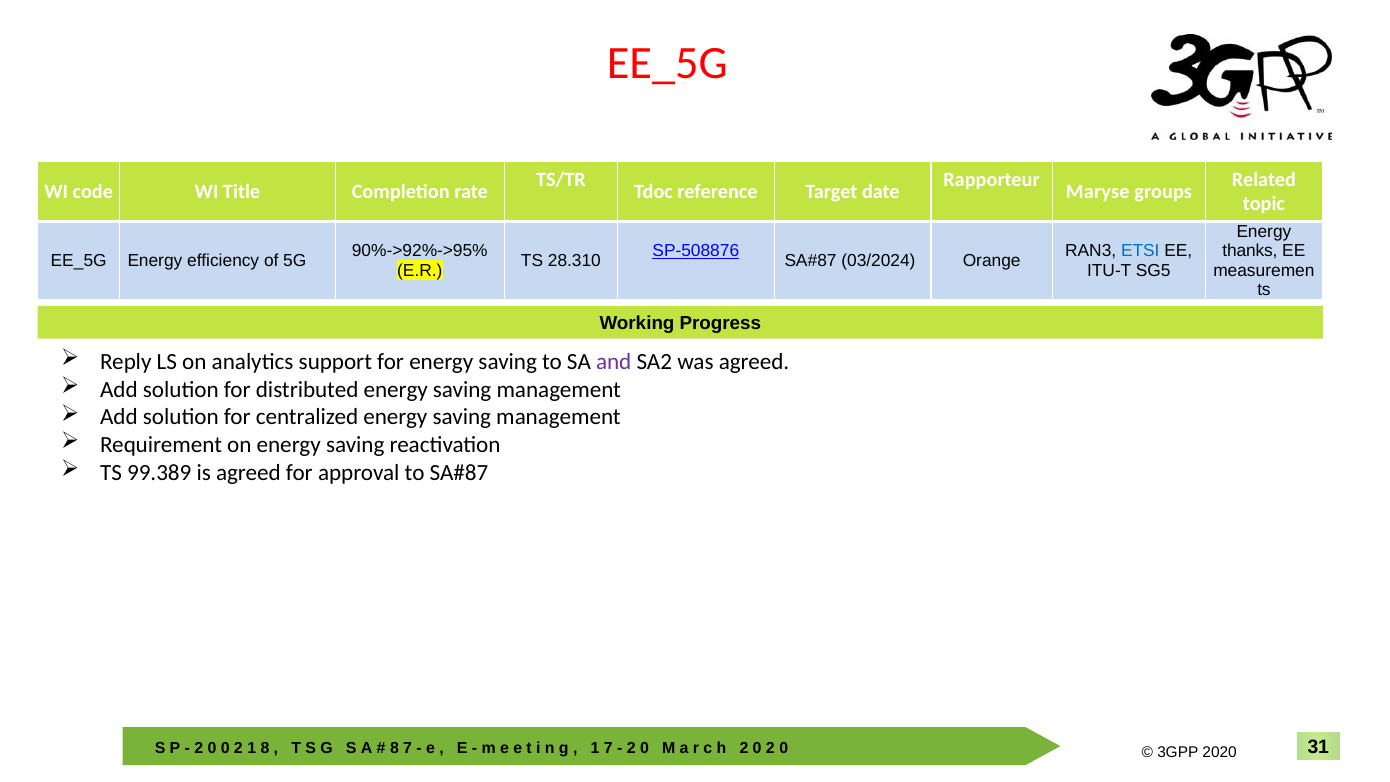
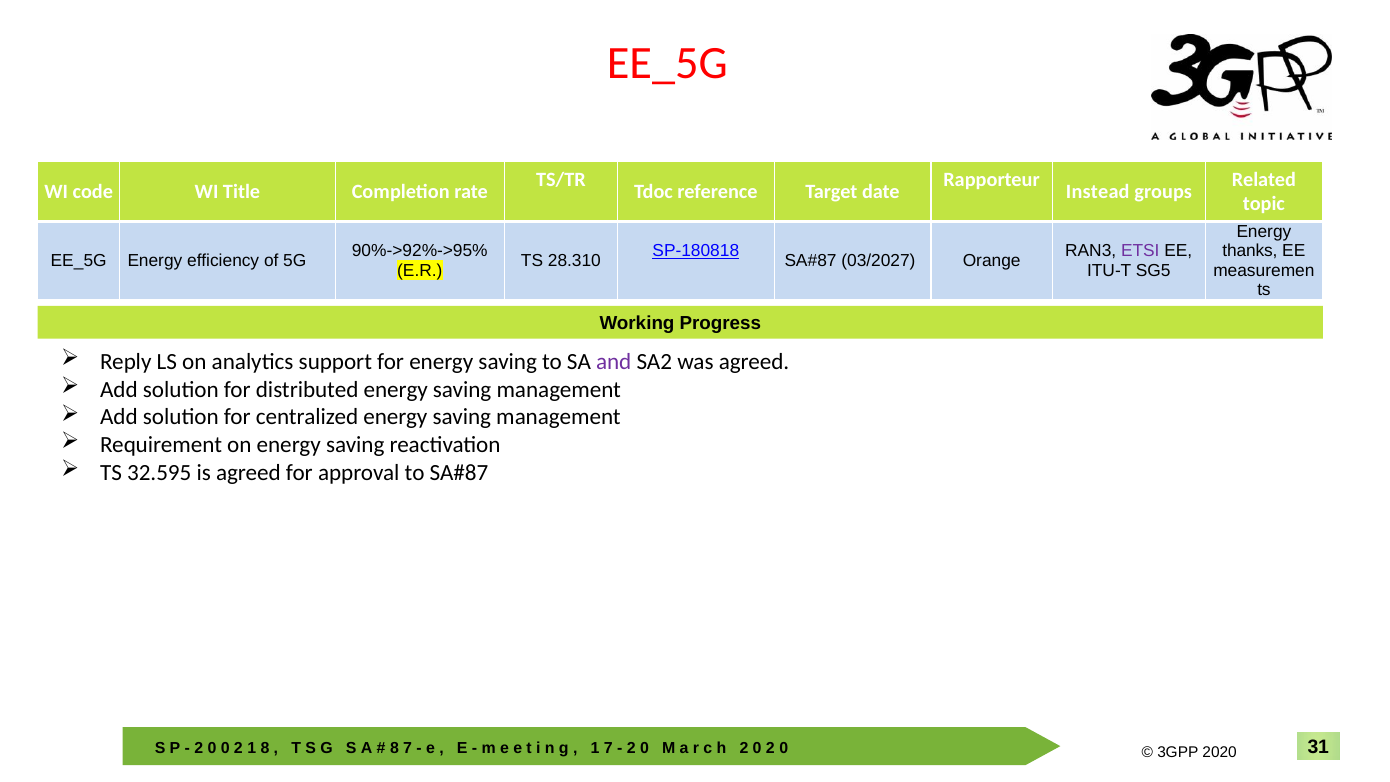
Maryse: Maryse -> Instead (1098, 192)
SP-508876: SP-508876 -> SP-180818 (696, 251)
ETSI colour: blue -> purple (1140, 251)
03/2024: 03/2024 -> 03/2027 (878, 261)
99.389: 99.389 -> 32.595 (159, 473)
